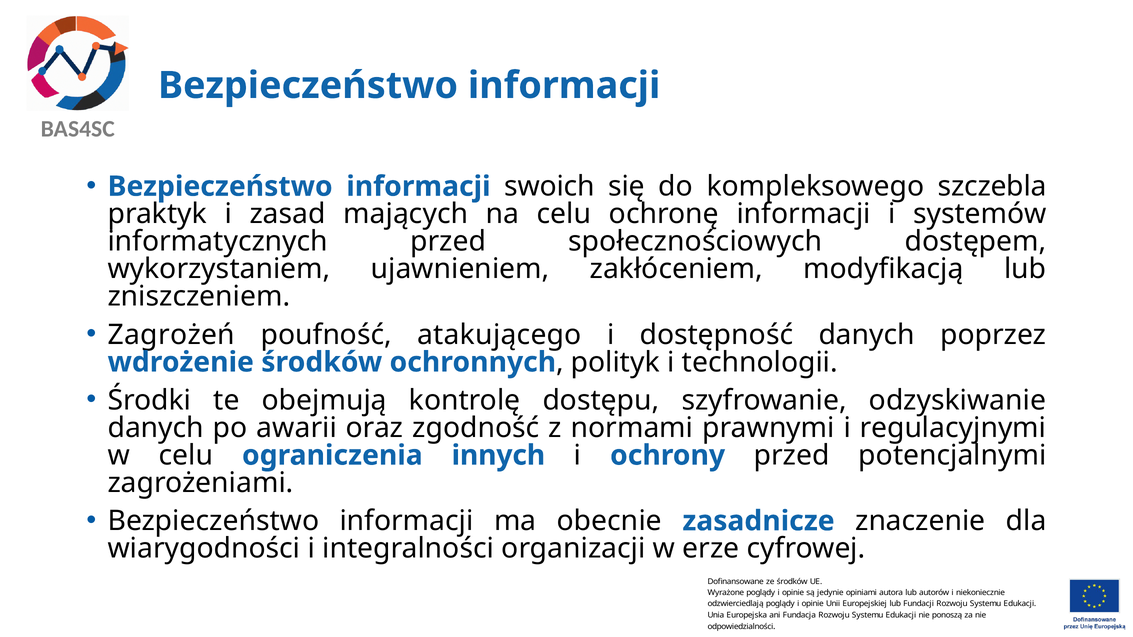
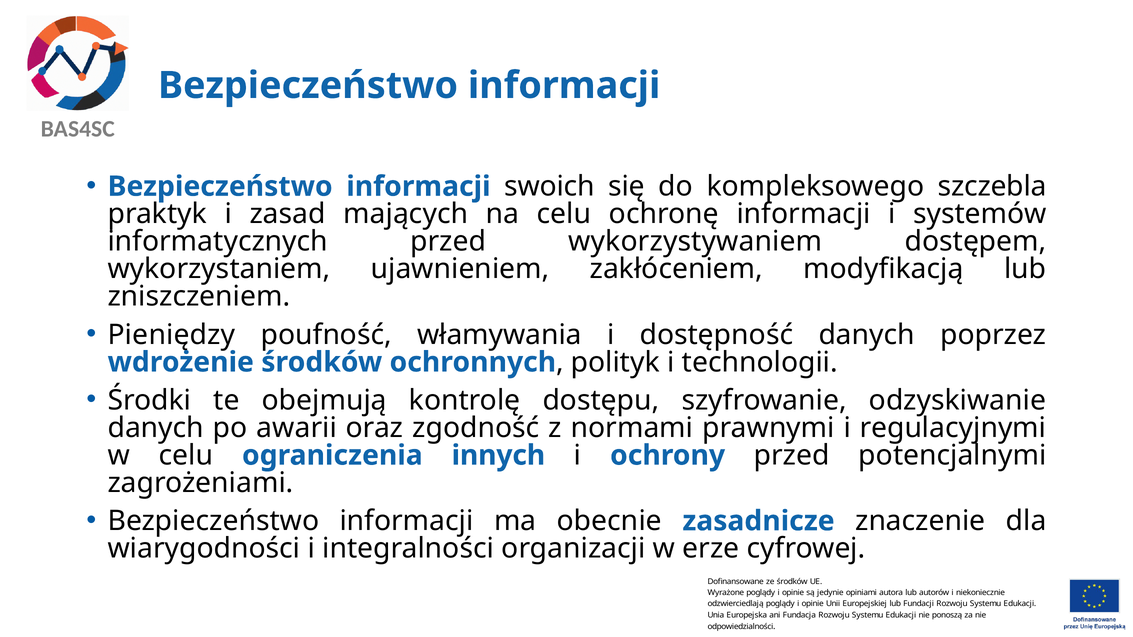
społecznościowych: społecznościowych -> wykorzystywaniem (695, 242)
Zagrożeń: Zagrożeń -> Pieniędzy (171, 335)
atakującego: atakującego -> włamywania (500, 335)
